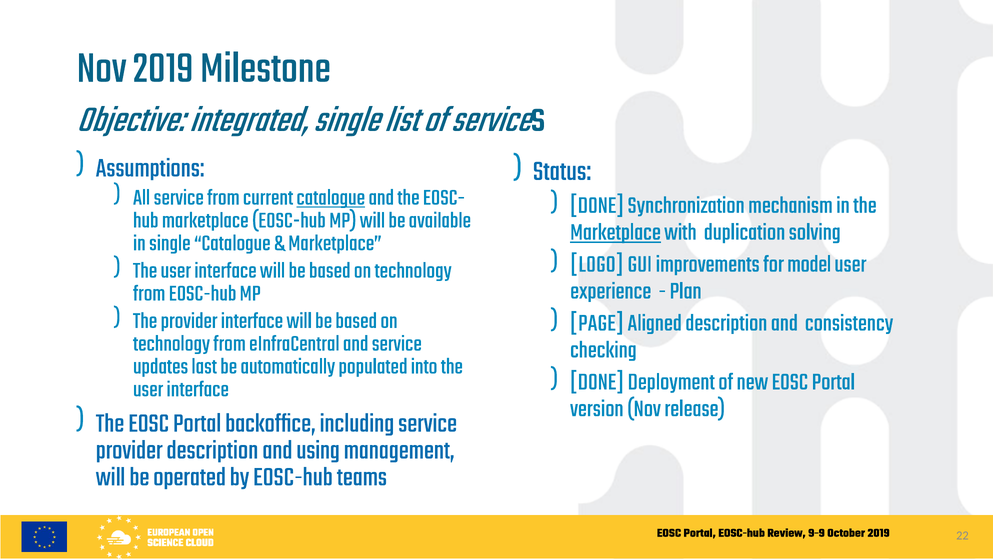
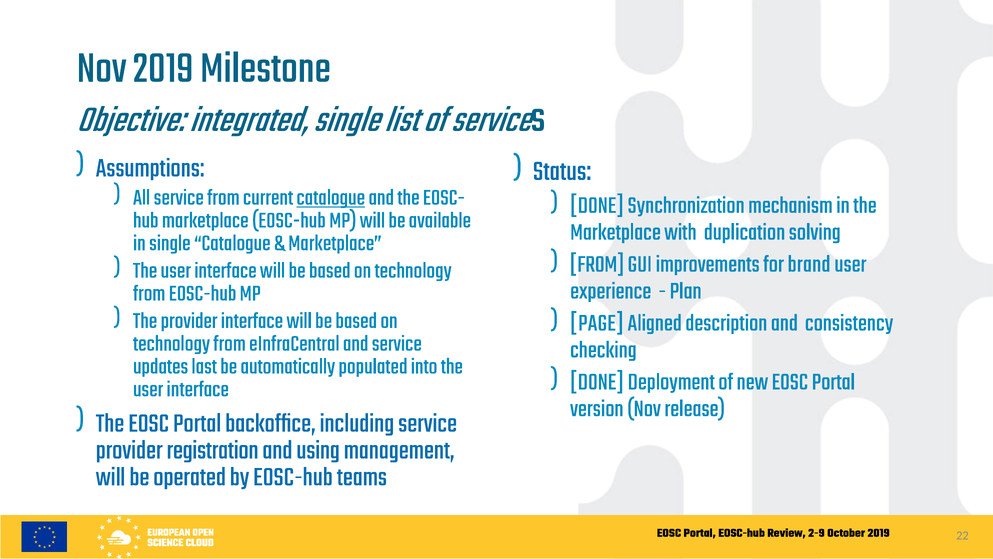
Marketplace underline: present -> none (615, 231)
LOGO: LOGO -> FROM (597, 263)
model: model -> brand (809, 263)
provider description: description -> registration (213, 449)
9-9: 9-9 -> 2-9 (816, 532)
